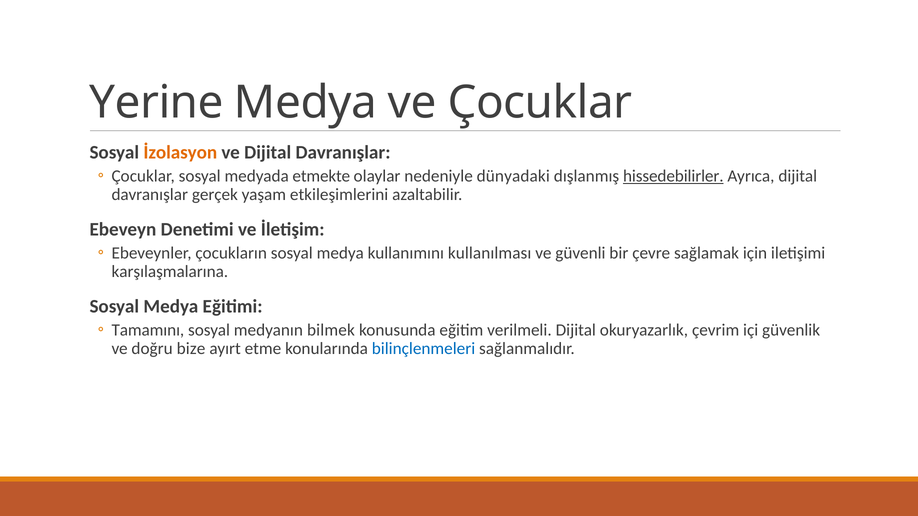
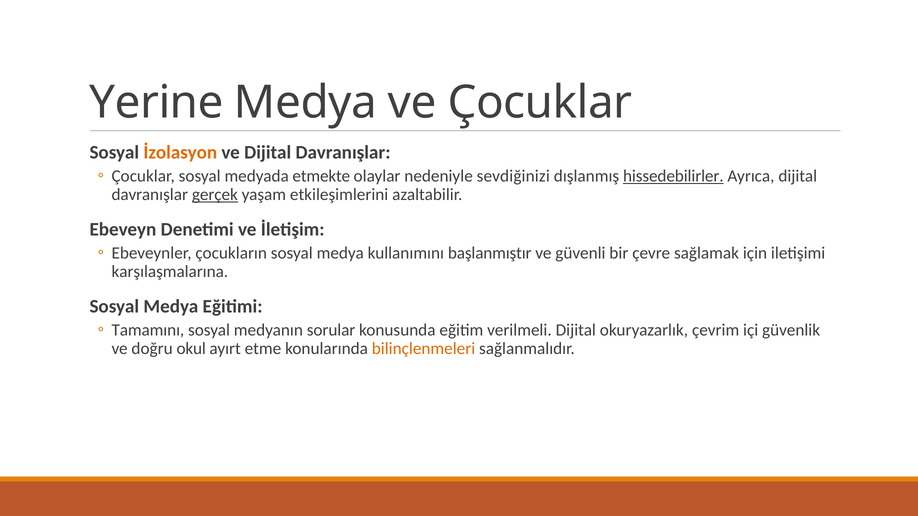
dünyadaki: dünyadaki -> sevdiğinizi (513, 176)
gerçek underline: none -> present (215, 195)
kullanılması: kullanılması -> başlanmıştır (490, 253)
bilmek: bilmek -> sorular (331, 330)
bize: bize -> okul (191, 349)
bilinçlenmeleri colour: blue -> orange (424, 349)
